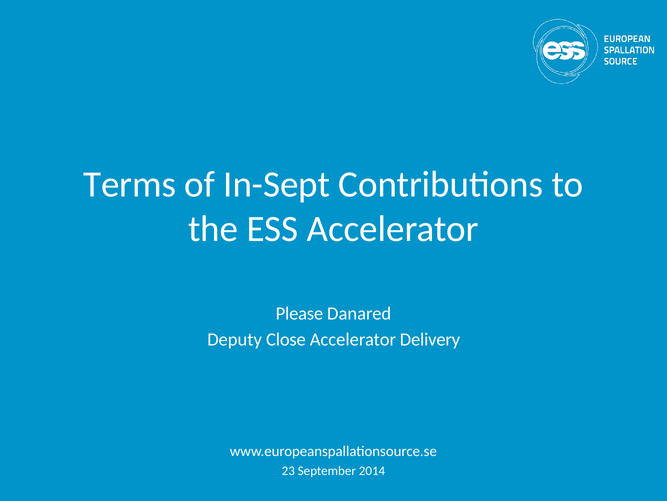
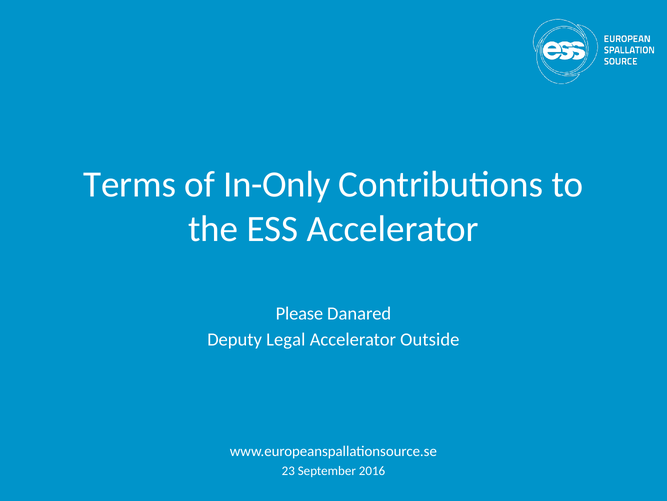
In-Sept: In-Sept -> In-Only (277, 184)
Close: Close -> Legal (286, 339)
Delivery: Delivery -> Outside (430, 339)
2014: 2014 -> 2016 (372, 470)
